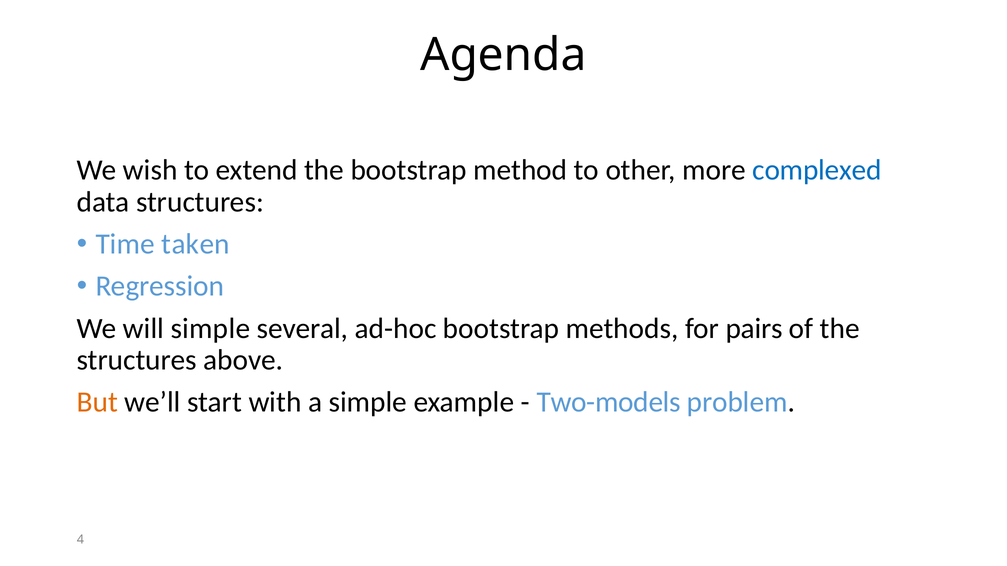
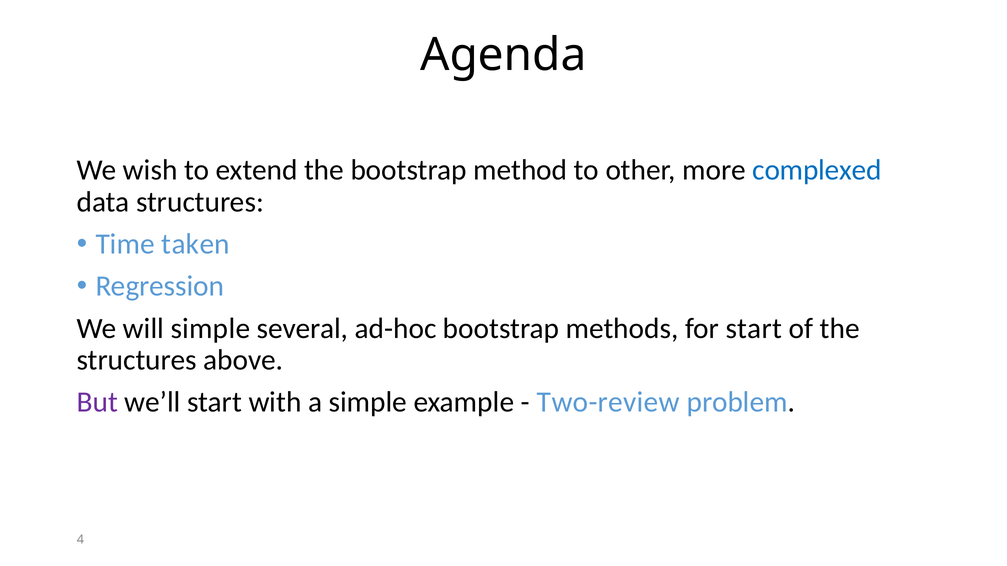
for pairs: pairs -> start (754, 329)
But colour: orange -> purple (97, 403)
Two-models: Two-models -> Two-review (608, 403)
